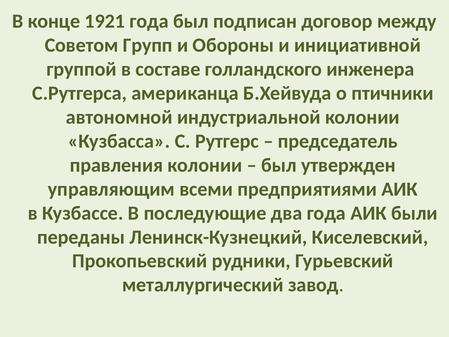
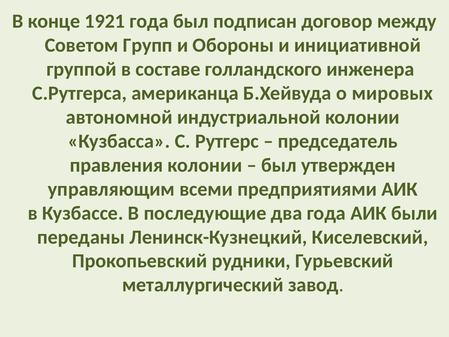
птичники: птичники -> мировых (392, 93)
